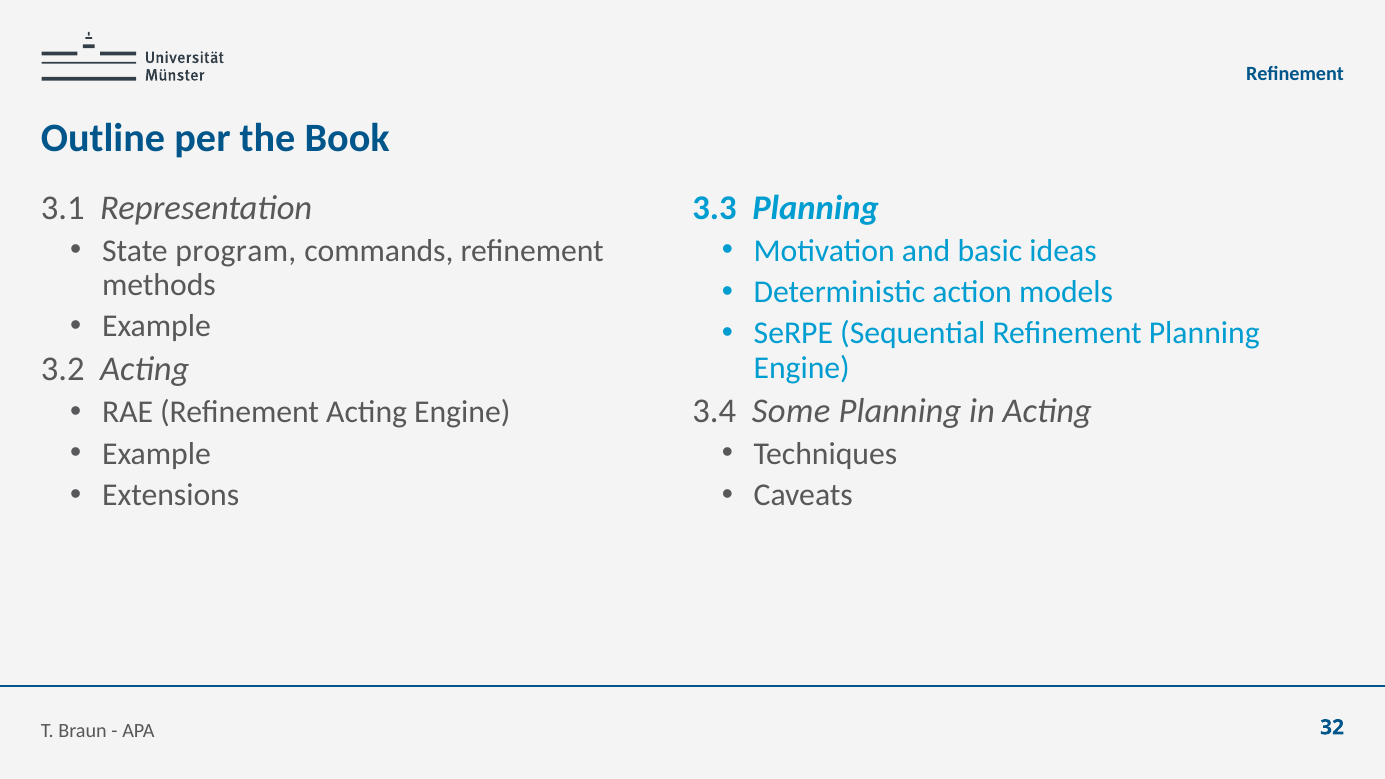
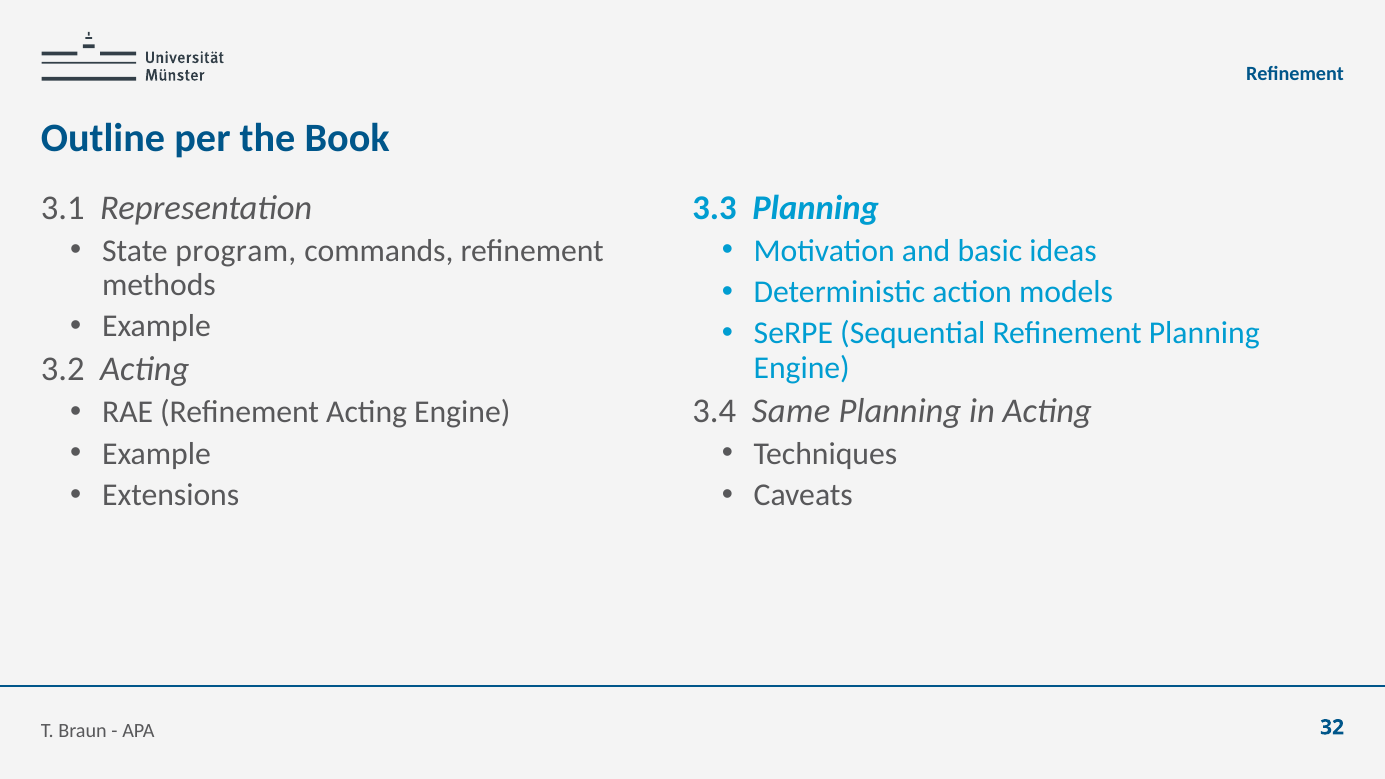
Some: Some -> Same (791, 411)
